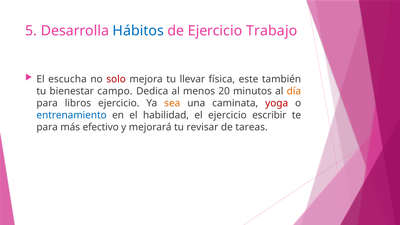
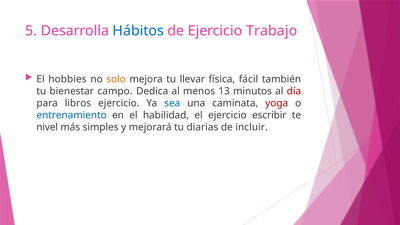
escucha: escucha -> hobbies (67, 79)
solo colour: red -> orange (116, 79)
este: este -> fácil (248, 79)
20: 20 -> 13 (224, 91)
día colour: orange -> red (294, 91)
sea colour: orange -> blue (172, 103)
para: para -> nivel (47, 127)
efectivo: efectivo -> simples (101, 127)
revisar: revisar -> diarias (202, 127)
tareas: tareas -> incluir (252, 127)
